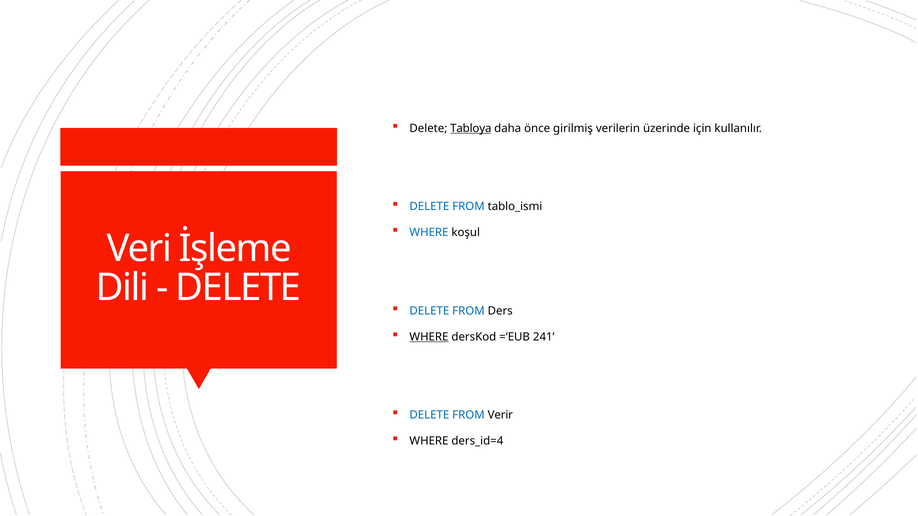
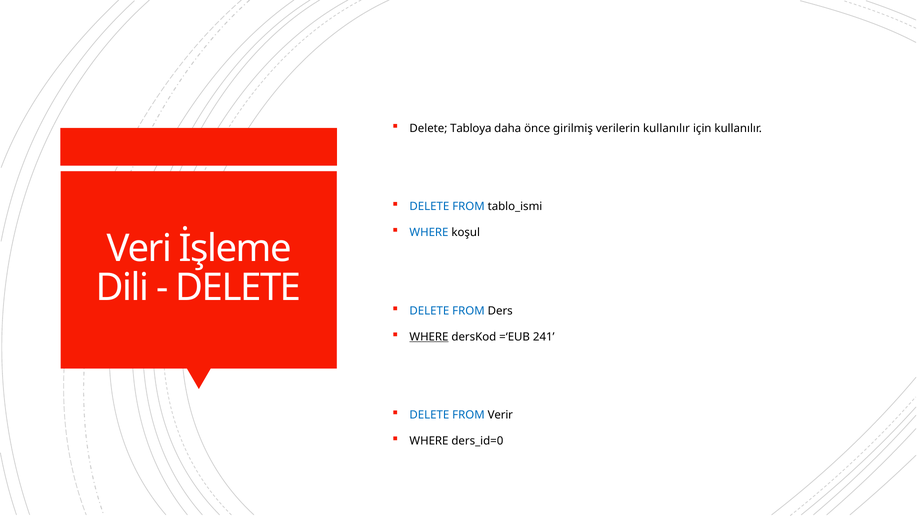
Tabloya underline: present -> none (471, 128)
verilerin üzerinde: üzerinde -> kullanılır (666, 128)
ders_id=4: ders_id=4 -> ders_id=0 (477, 441)
